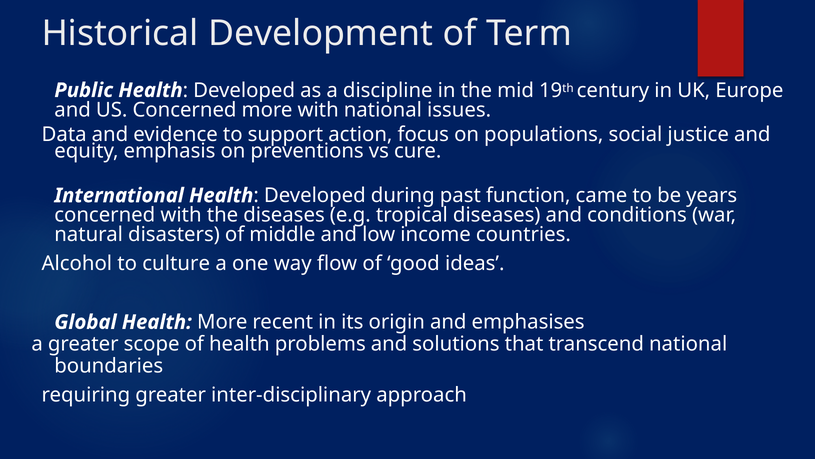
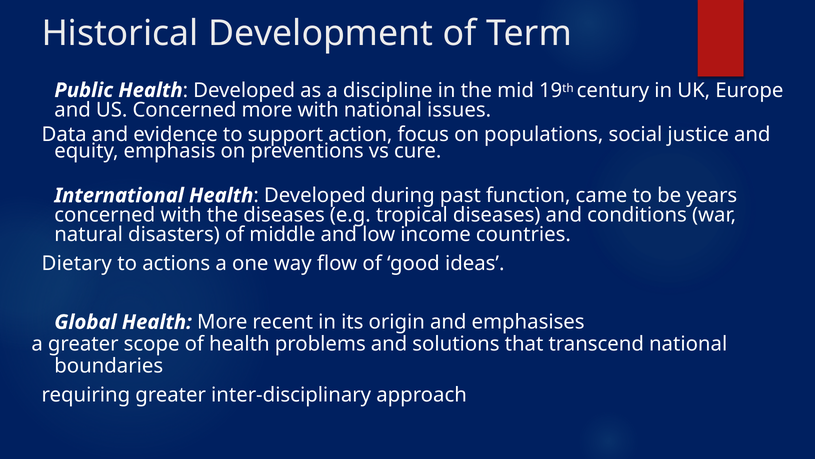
Alcohol: Alcohol -> Dietary (77, 263)
culture: culture -> actions (176, 263)
